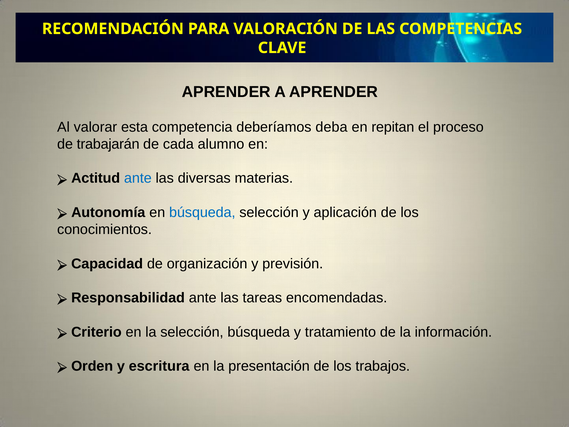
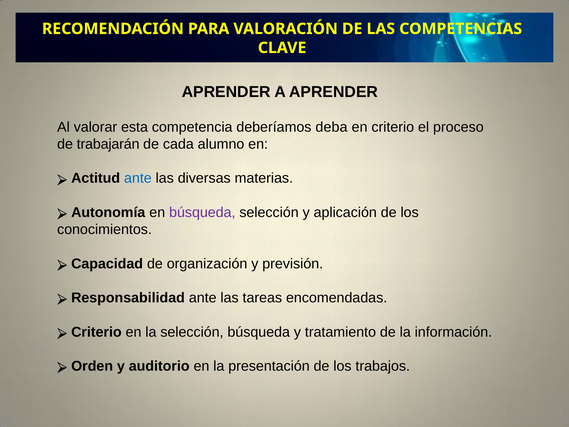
en repitan: repitan -> criterio (393, 127)
búsqueda colour: blue -> purple (202, 212)
escritura: escritura -> auditorio (159, 366)
